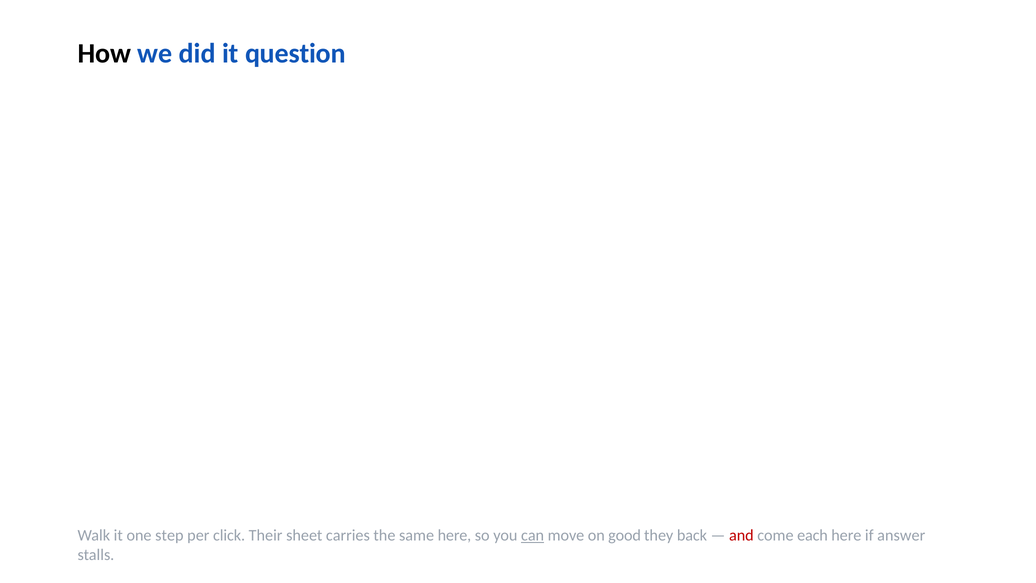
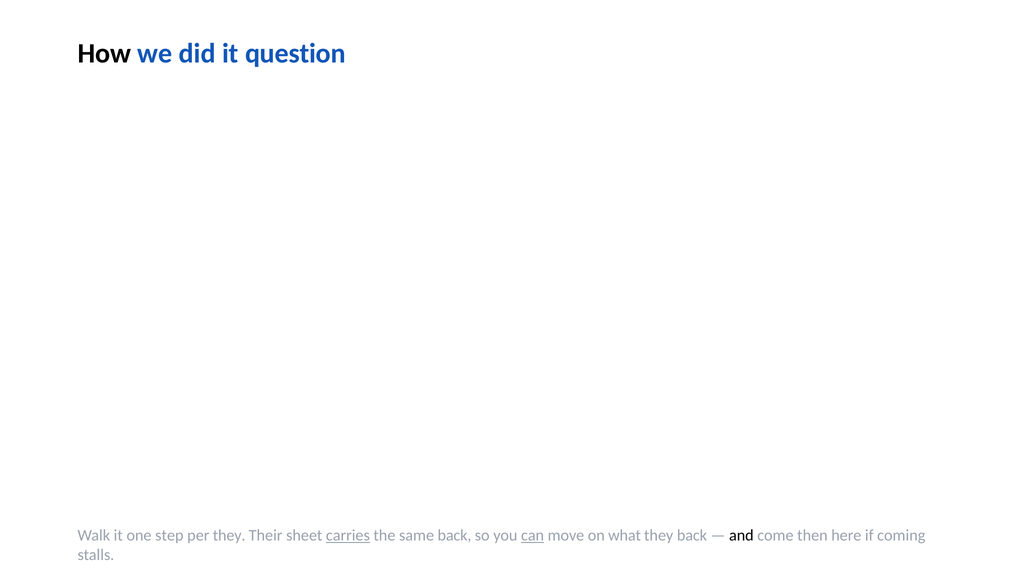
per click: click -> they (229, 535)
carries underline: none -> present (348, 535)
same here: here -> back (454, 535)
good: good -> what (625, 535)
and colour: red -> black (741, 535)
each: each -> then (812, 535)
answer: answer -> coming (901, 535)
